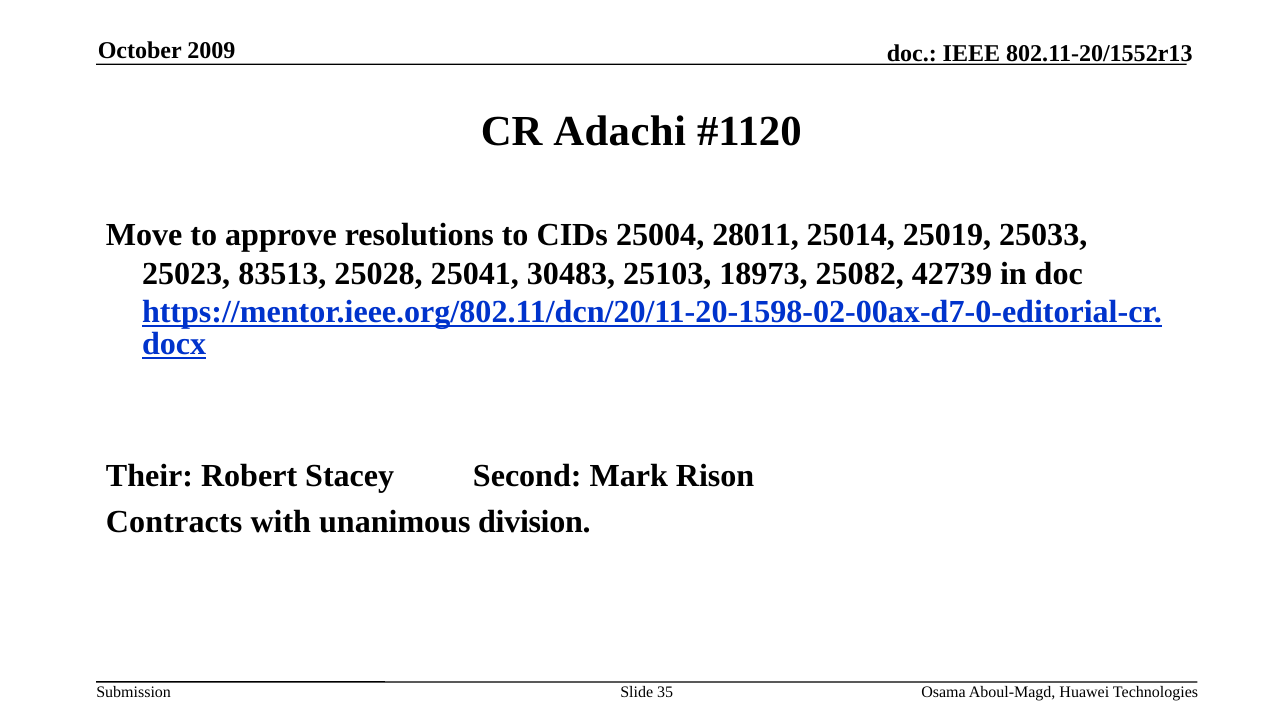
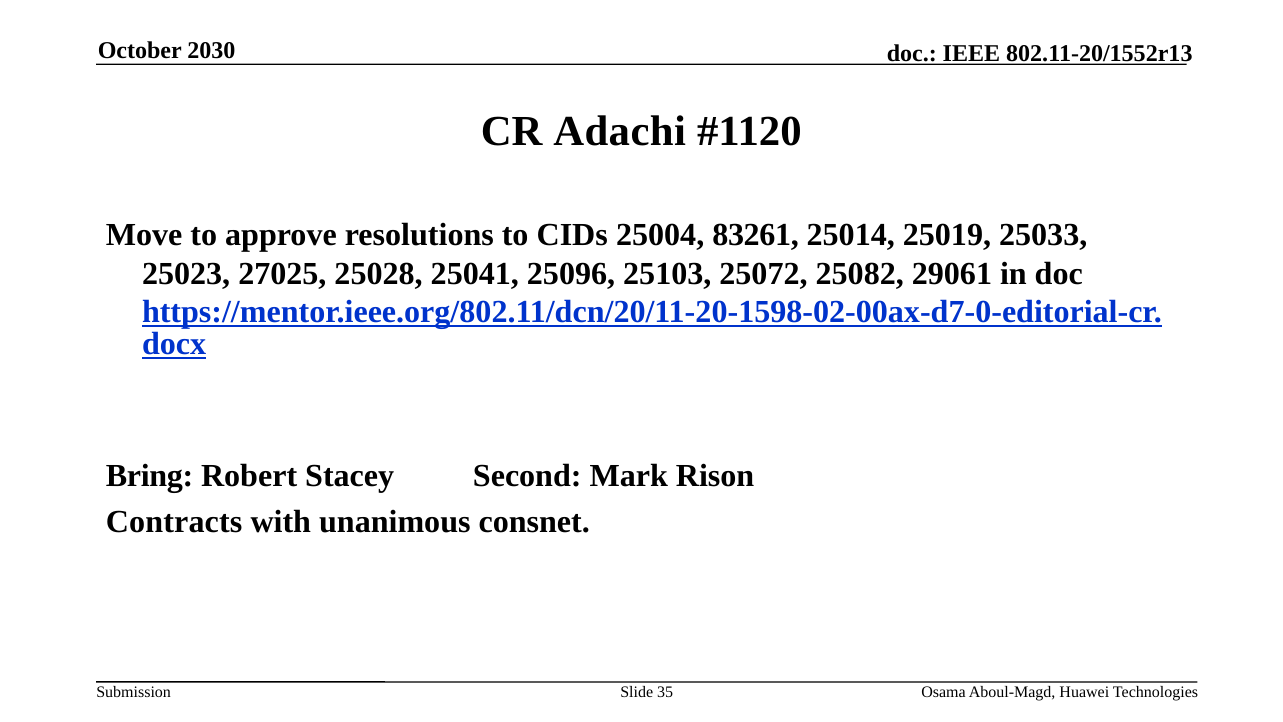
2009: 2009 -> 2030 (211, 51)
28011: 28011 -> 83261 (756, 235)
83513: 83513 -> 27025 (282, 273)
30483: 30483 -> 25096 (571, 273)
18973: 18973 -> 25072 (764, 273)
42739: 42739 -> 29061 (952, 273)
Their: Their -> Bring (150, 475)
division: division -> consnet (534, 522)
